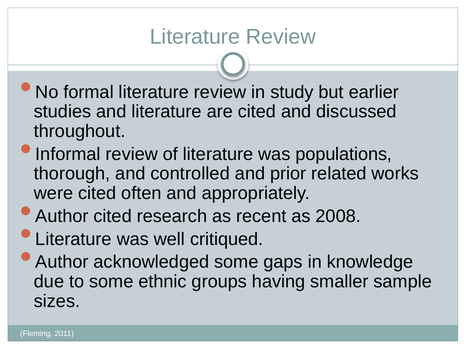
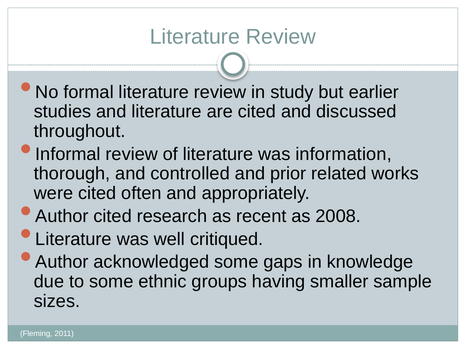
populations: populations -> information (344, 154)
